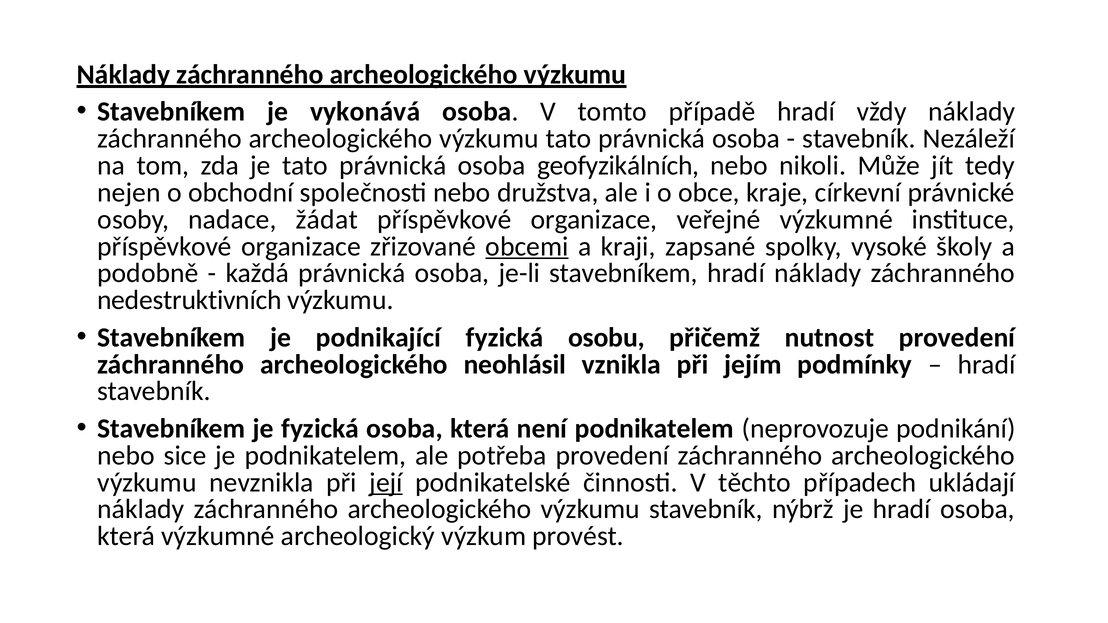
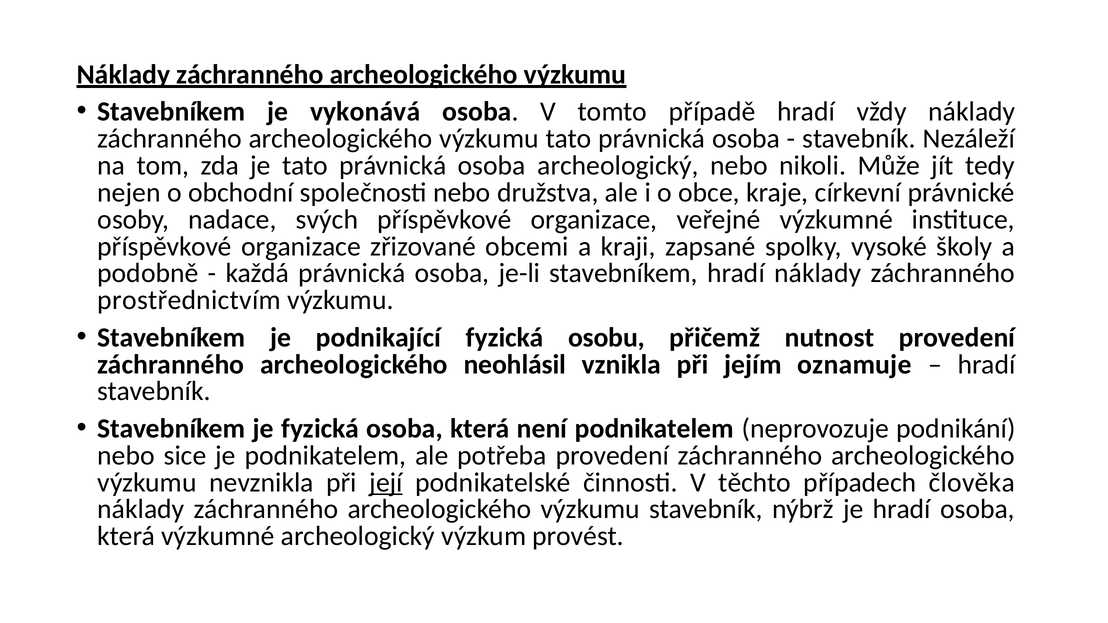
osoba geofyzikálních: geofyzikálních -> archeologický (618, 166)
žádat: žádat -> svých (327, 220)
obcemi underline: present -> none (527, 246)
nedestruktivních: nedestruktivních -> prostřednictvím (189, 300)
podmínky: podmínky -> oznamuje (855, 365)
ukládají: ukládají -> člověka (972, 483)
